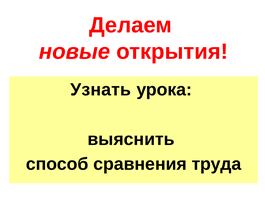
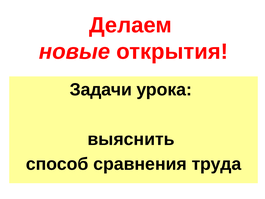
Узнать: Узнать -> Задачи (101, 90)
